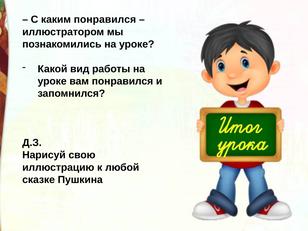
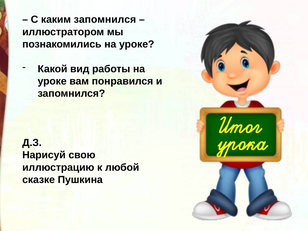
каким понравился: понравился -> запомнился (105, 20)
